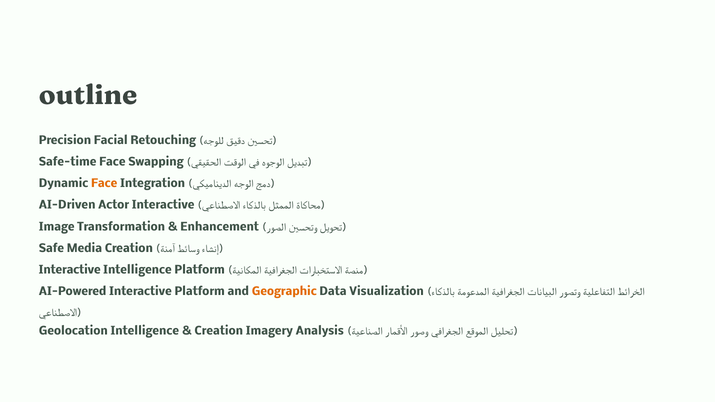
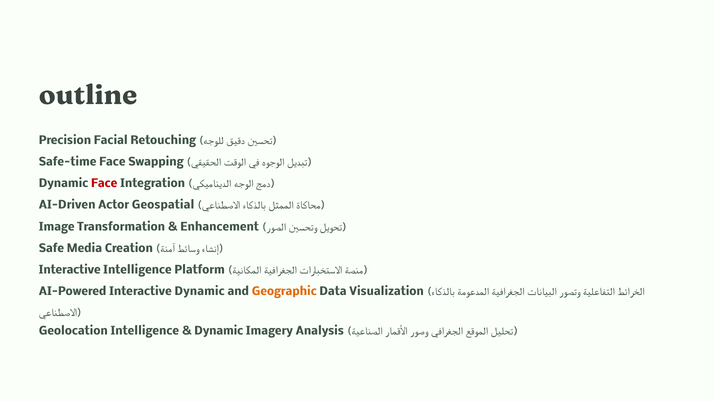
Face colour: orange -> red (104, 184)
Actor Interactive: Interactive -> Geospatial (163, 205)
Interactive Platform: Platform -> Dynamic (200, 292)
Creation: Creation -> Dynamic (219, 331)
